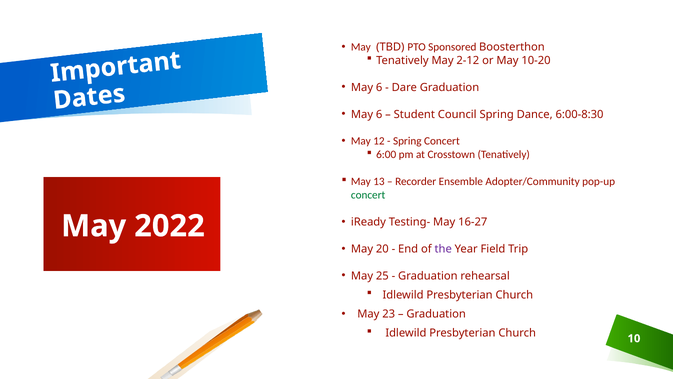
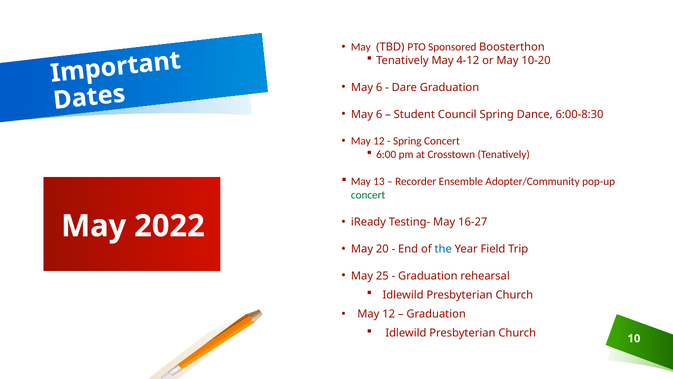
2-12: 2-12 -> 4-12 (468, 60)
the colour: purple -> blue (443, 249)
23: 23 -> 12 (389, 314)
